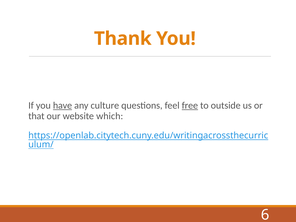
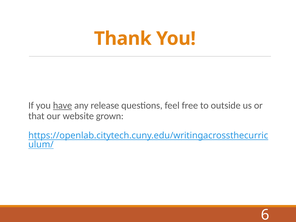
culture: culture -> release (105, 105)
free underline: present -> none (190, 105)
which: which -> grown (110, 116)
